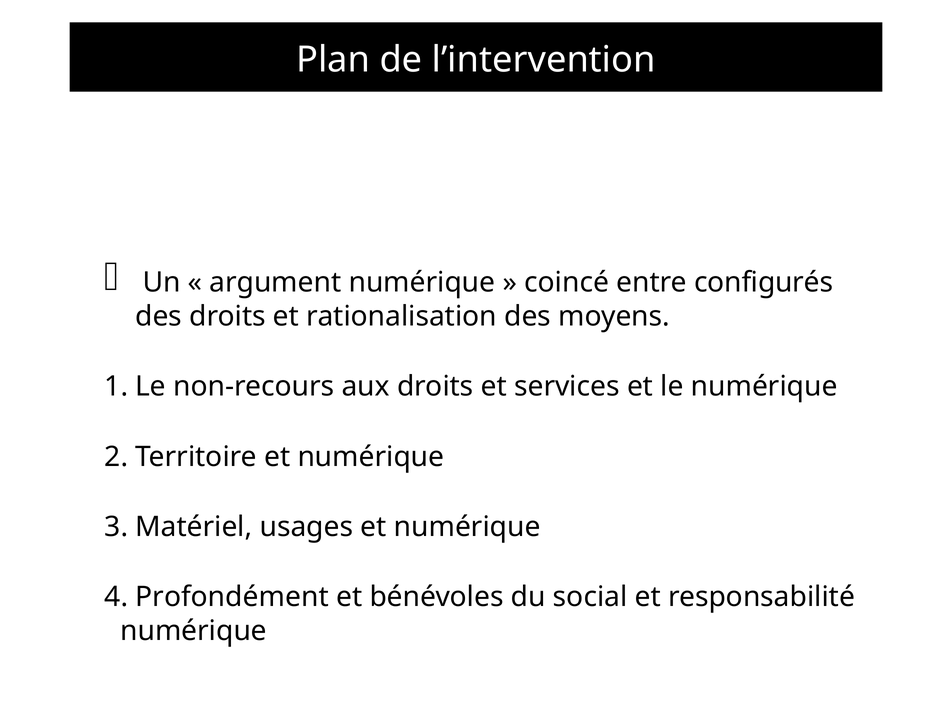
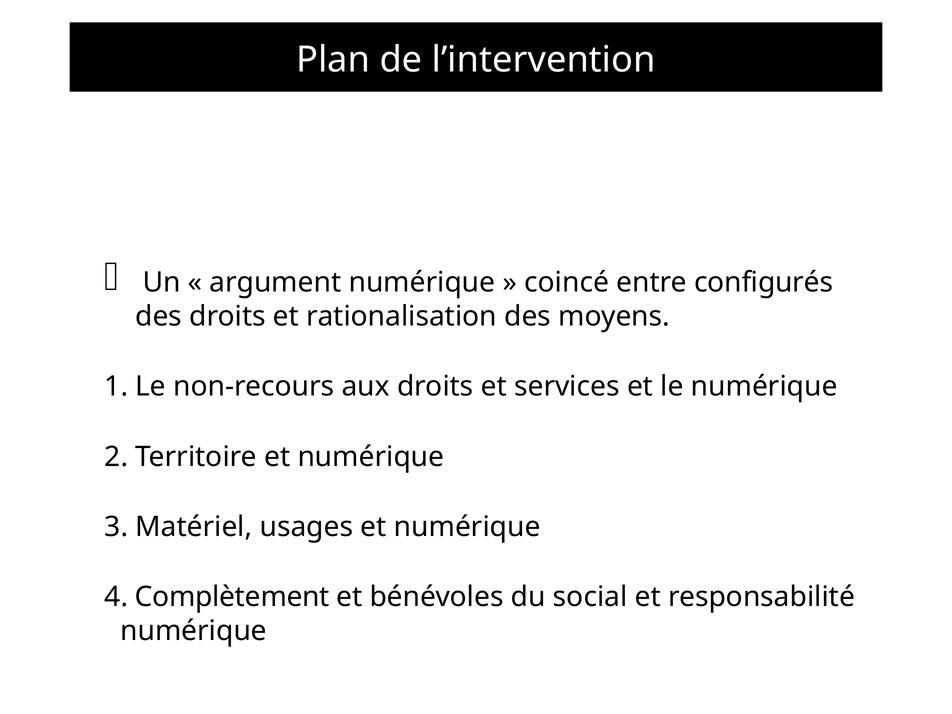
Profondément: Profondément -> Complètement (232, 597)
